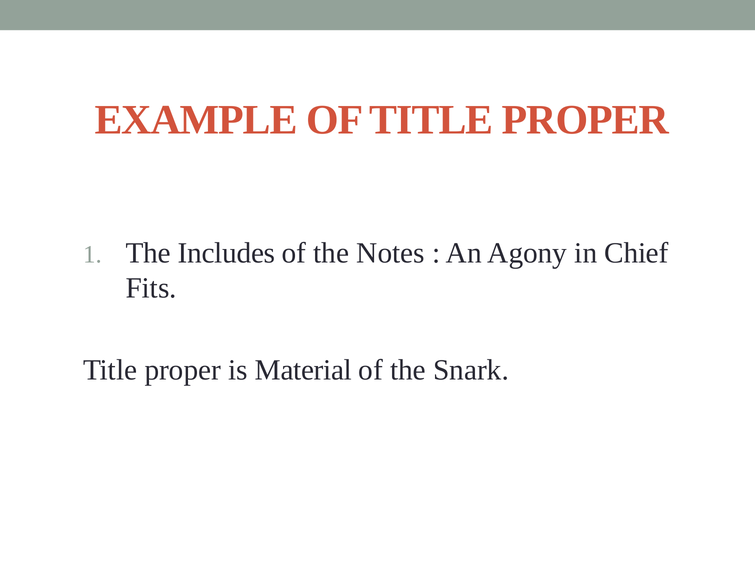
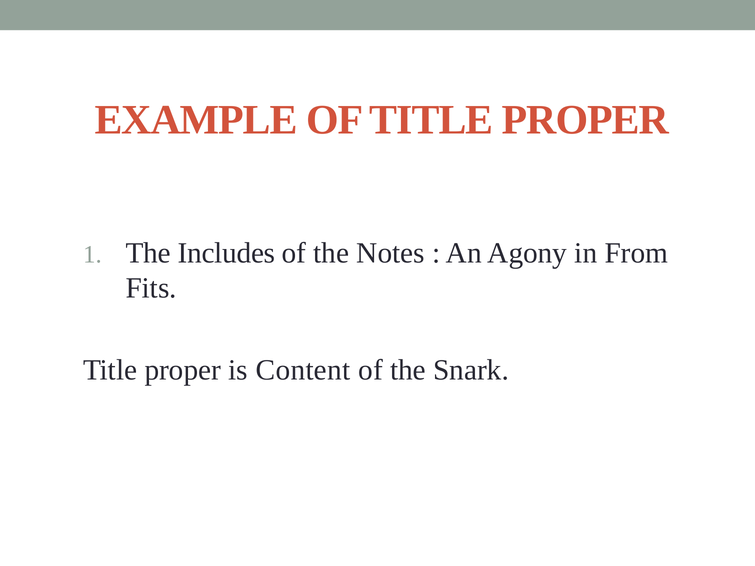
Chief: Chief -> From (636, 253)
Material: Material -> Content (303, 370)
